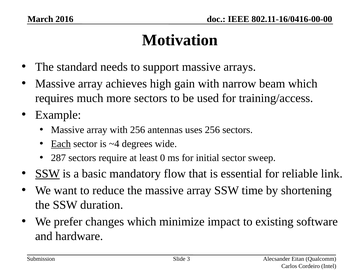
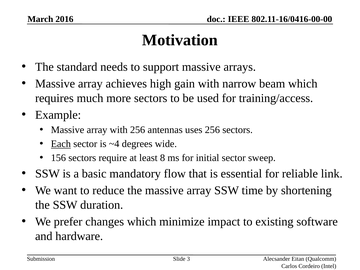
287: 287 -> 156 (58, 158)
0: 0 -> 8 (163, 158)
SSW underline: present -> none (47, 174)
